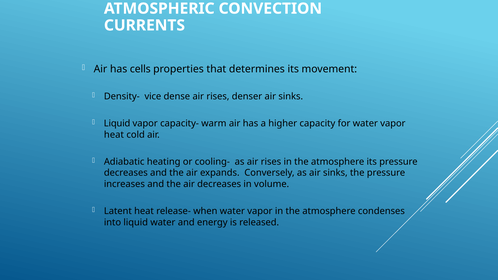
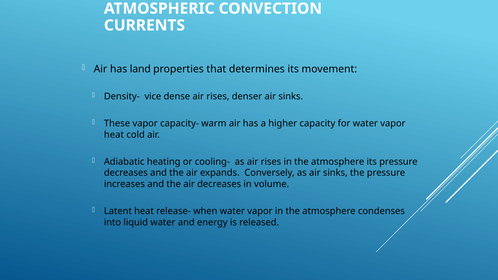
cells: cells -> land (140, 69)
Liquid: Liquid -> These (117, 124)
